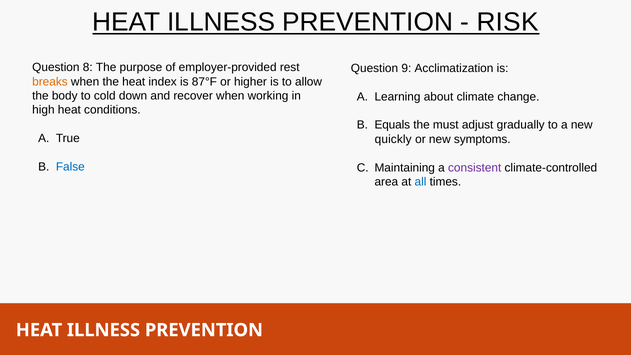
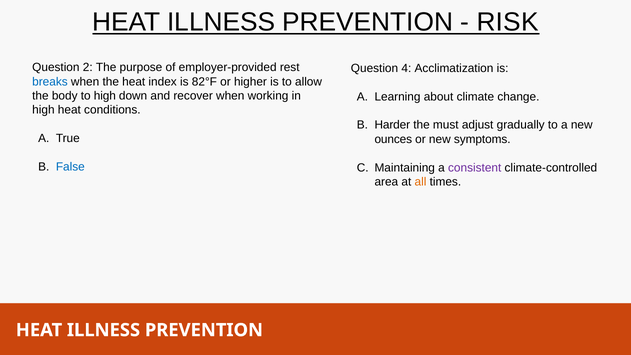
8: 8 -> 2 (88, 67)
9: 9 -> 4 (406, 68)
breaks colour: orange -> blue (50, 82)
87°F: 87°F -> 82°F (204, 82)
to cold: cold -> high (105, 96)
Equals: Equals -> Harder (392, 125)
quickly: quickly -> ounces (393, 139)
all colour: blue -> orange (420, 182)
